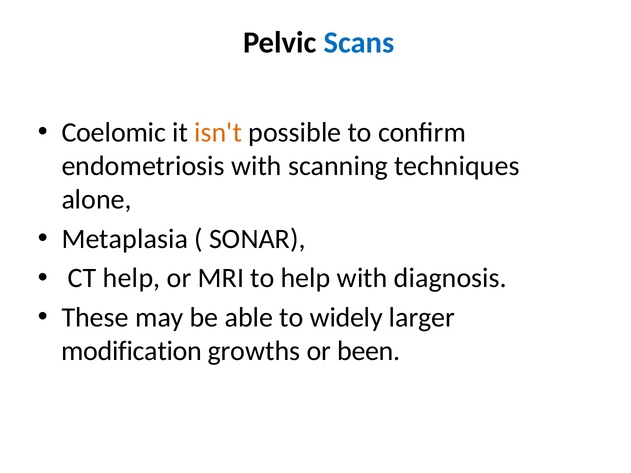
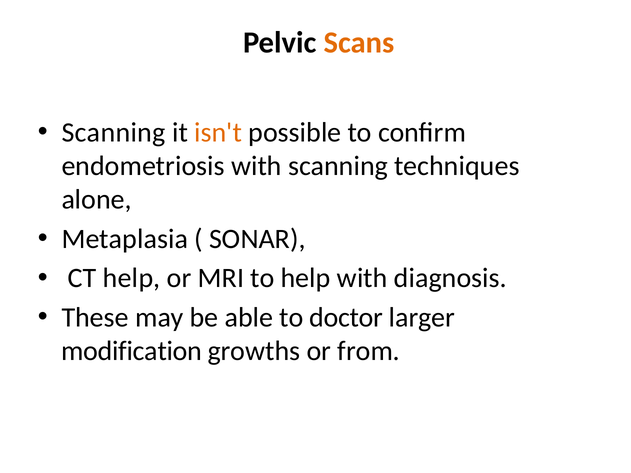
Scans colour: blue -> orange (359, 43)
Coelomic: Coelomic -> Scanning (114, 132)
widely: widely -> doctor (346, 318)
been: been -> from (369, 351)
